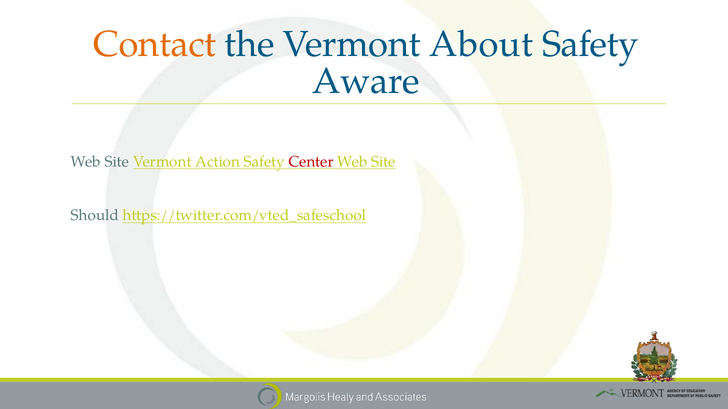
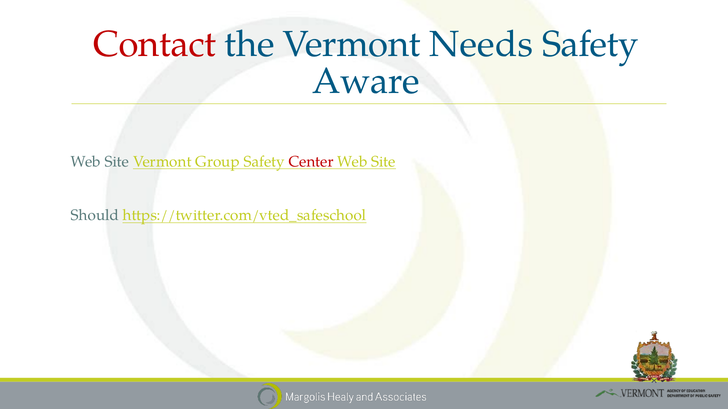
Contact colour: orange -> red (155, 44)
About: About -> Needs (481, 44)
Action: Action -> Group (218, 162)
